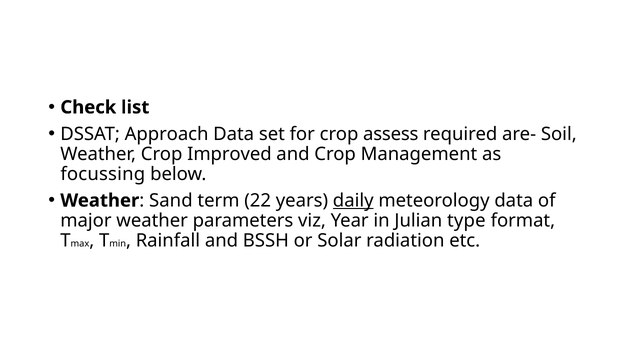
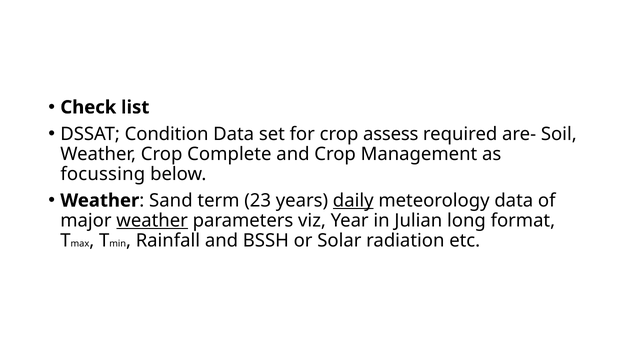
Approach: Approach -> Condition (167, 134)
Improved: Improved -> Complete (229, 154)
22: 22 -> 23 (258, 201)
weather underline: none -> present (152, 221)
type: type -> long (466, 221)
